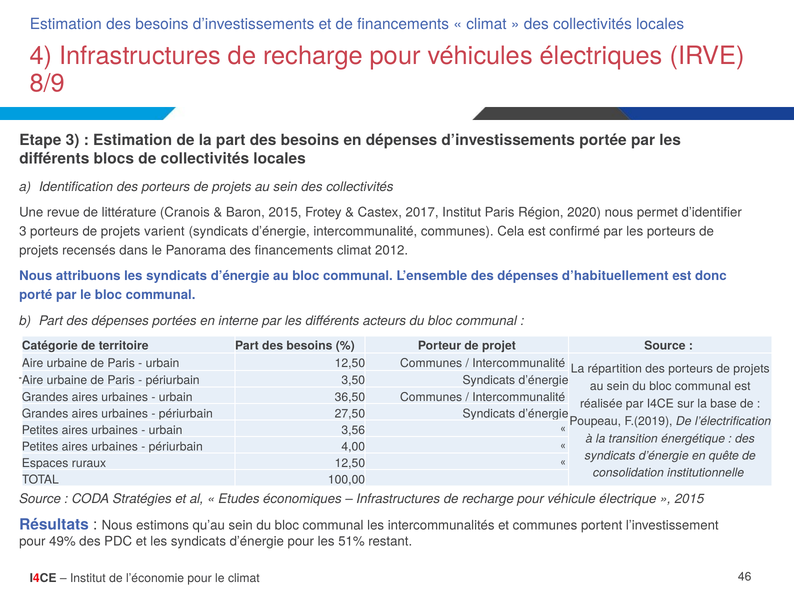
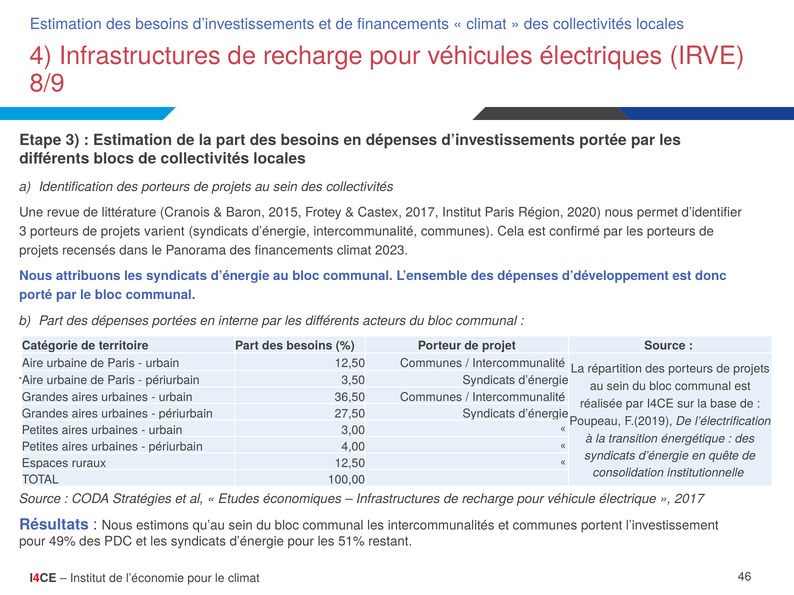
2012: 2012 -> 2023 (392, 251)
d’habituellement: d’habituellement -> d’développement (615, 276)
3,56: 3,56 -> 3,00 (353, 430)
2015: 2015 -> 2017 (689, 499)
